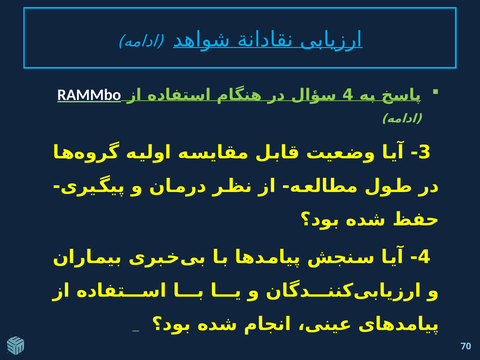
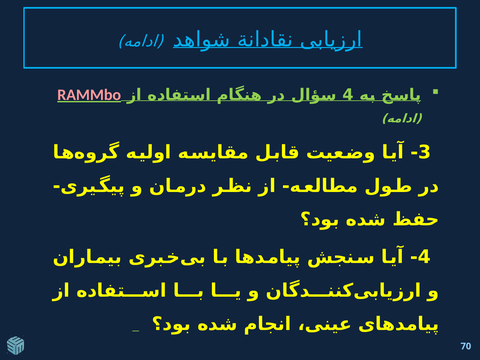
RAMMbo colour: white -> pink (89, 95)
